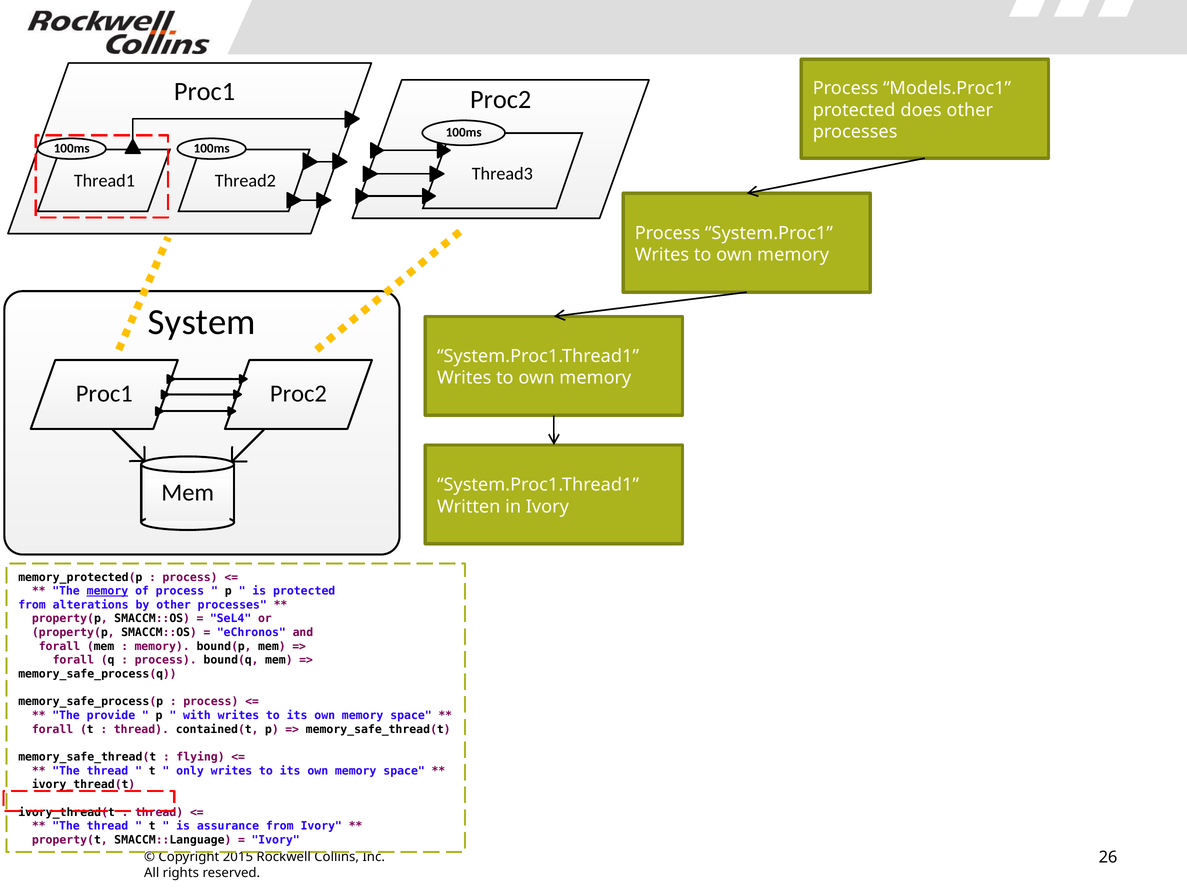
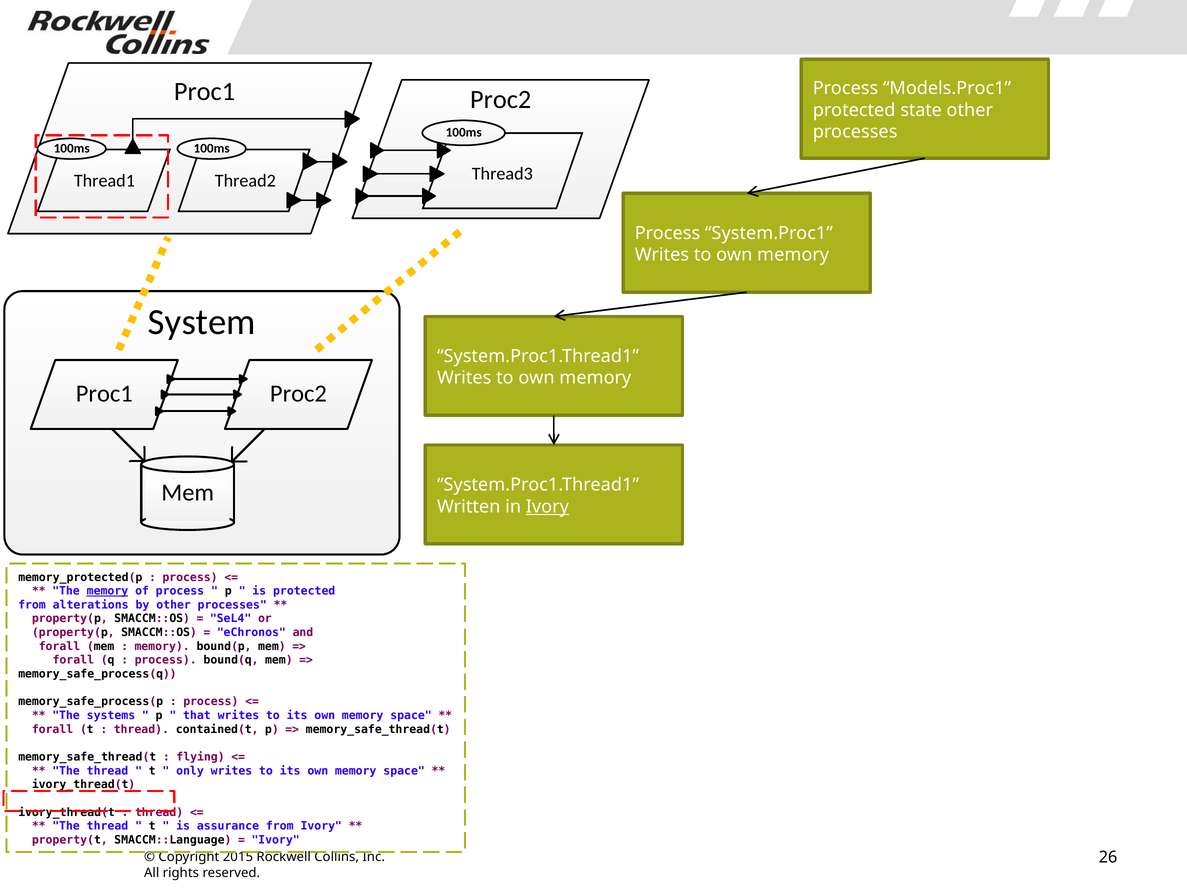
does: does -> state (921, 110)
Ivory underline: none -> present (547, 507)
provide: provide -> systems (111, 716)
with: with -> that (197, 716)
